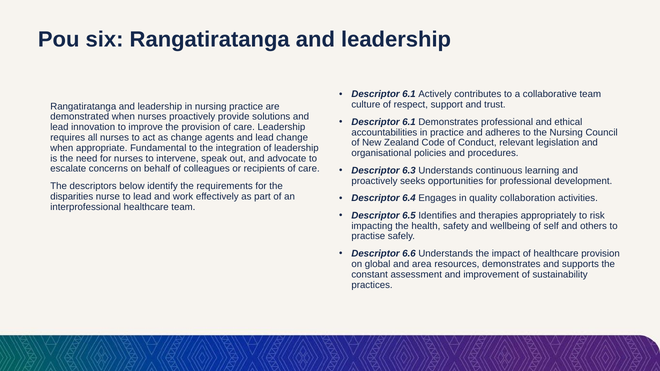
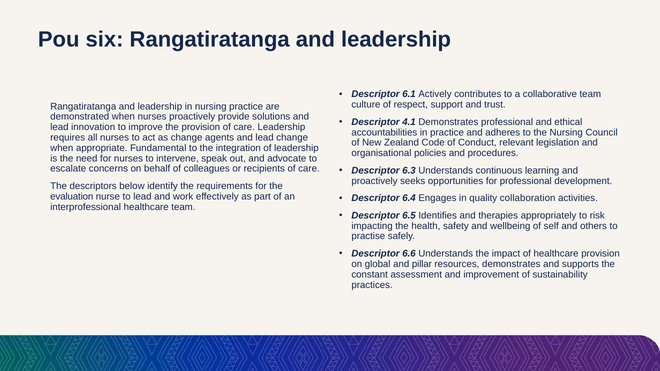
6.1: 6.1 -> 4.1 (409, 122)
disparities: disparities -> evaluation (72, 197)
area: area -> pillar (422, 264)
